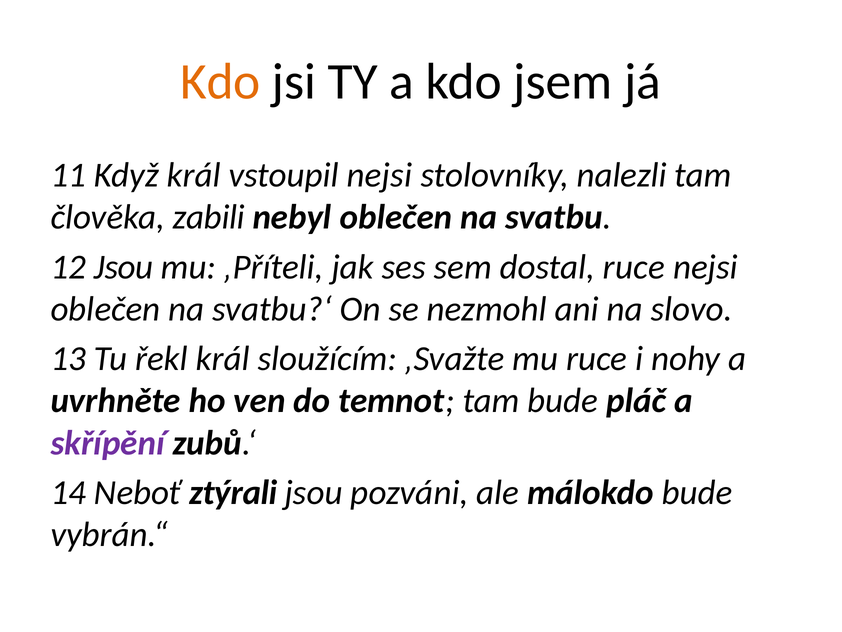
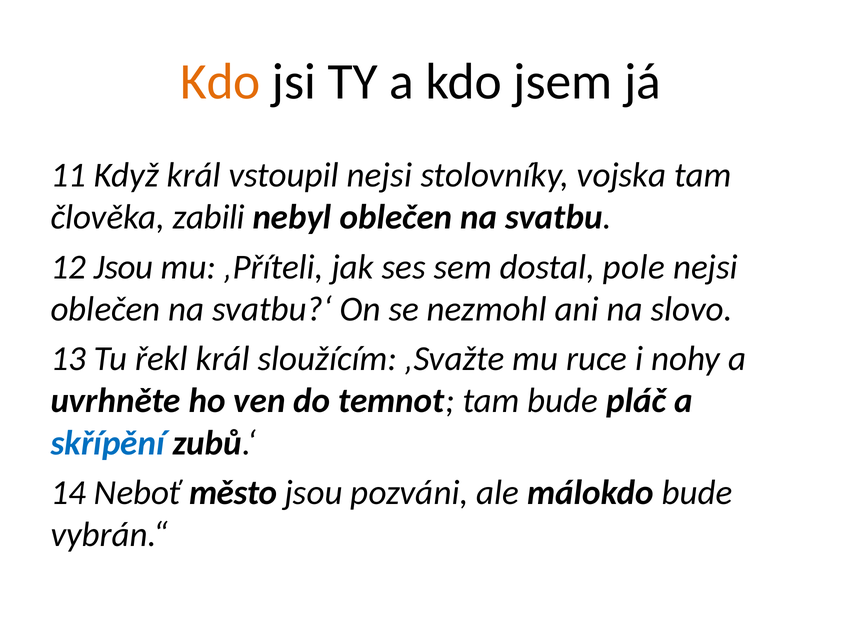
nalezli: nalezli -> vojska (622, 175)
dostal ruce: ruce -> pole (634, 267)
skřípění colour: purple -> blue (108, 443)
ztýrali: ztýrali -> město (233, 492)
